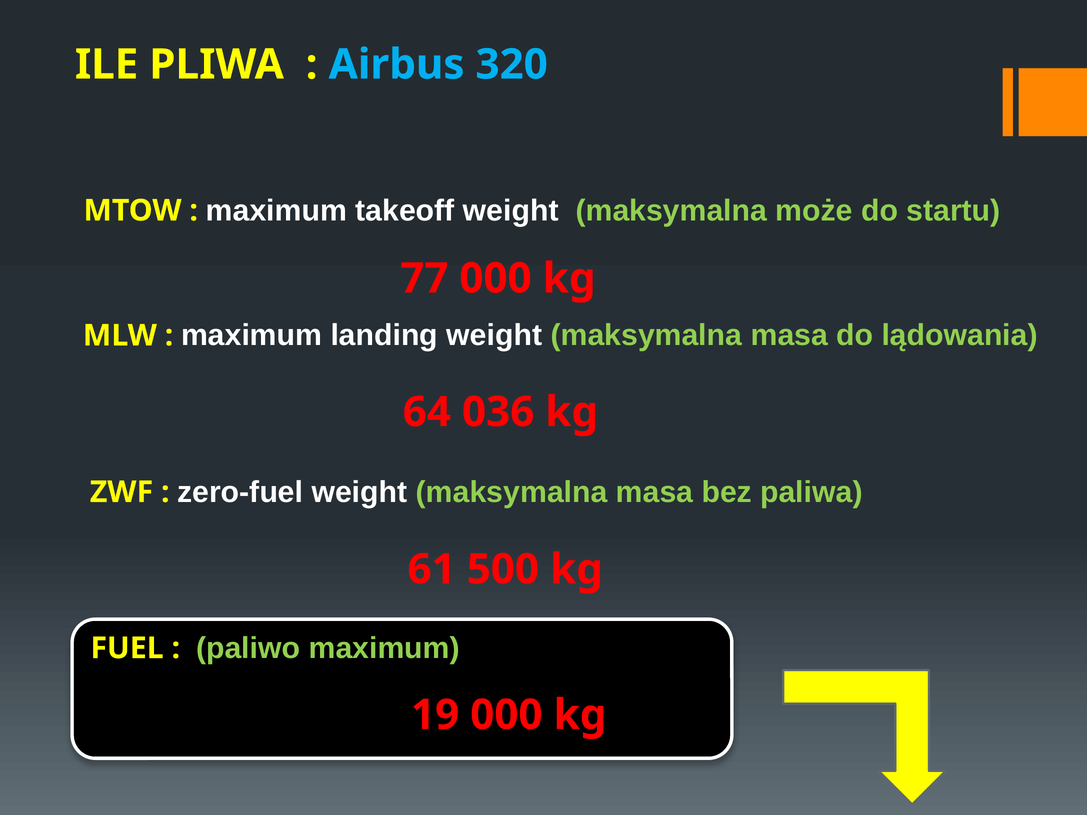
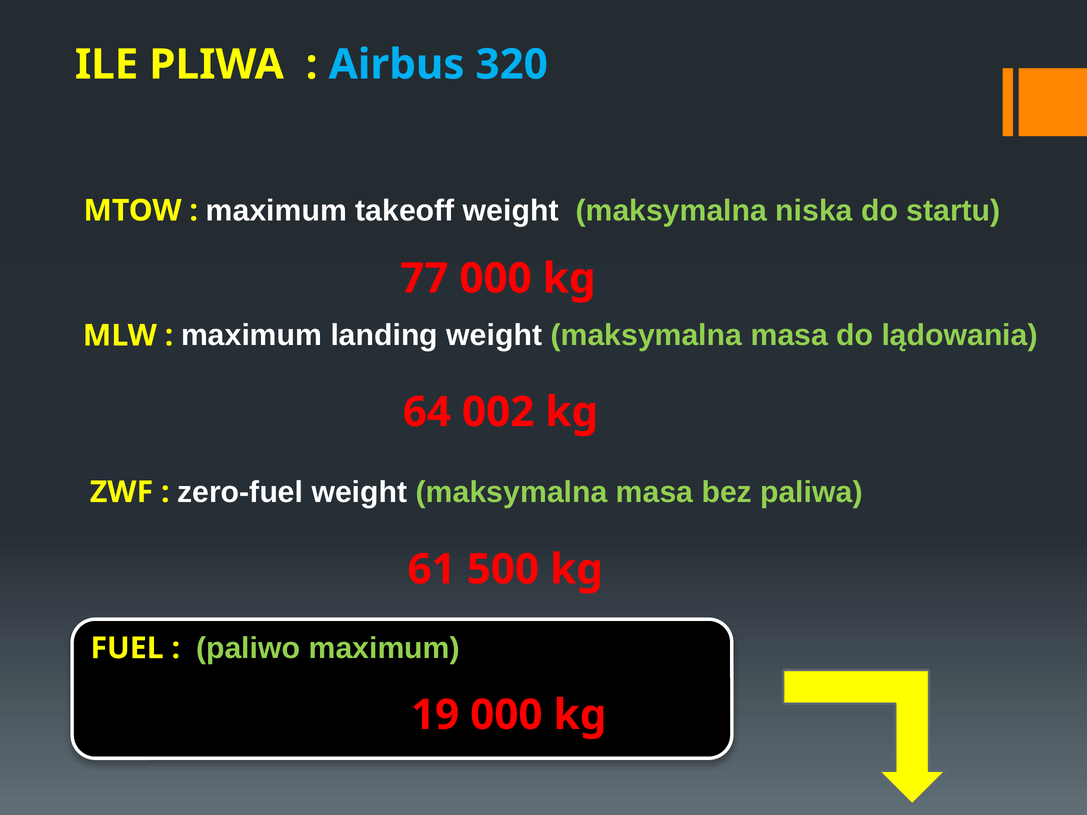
może: może -> niska (814, 211)
036: 036 -> 002 (498, 412)
